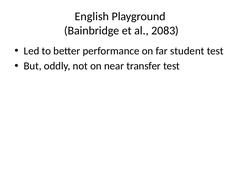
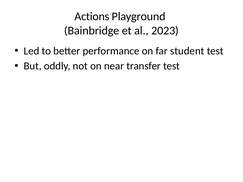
English: English -> Actions (92, 16)
2083: 2083 -> 2023 (165, 31)
